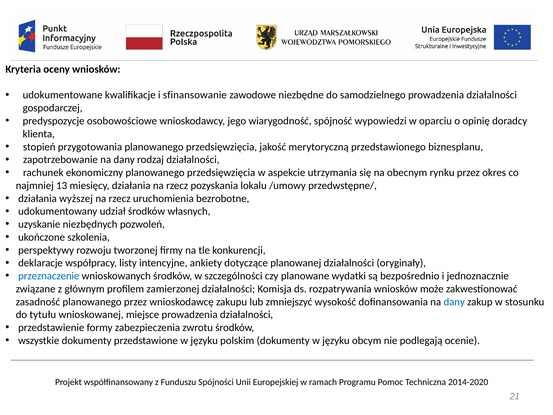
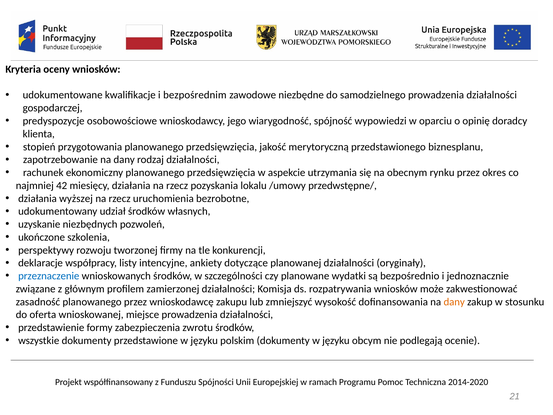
sfinansowanie: sfinansowanie -> bezpośrednim (195, 95)
13: 13 -> 42 (62, 185)
dany colour: blue -> orange (454, 302)
tytułu: tytułu -> oferta (43, 315)
